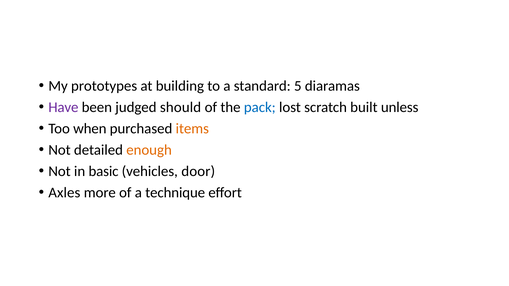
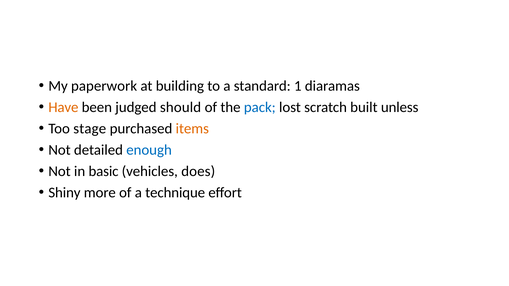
prototypes: prototypes -> paperwork (104, 86)
5: 5 -> 1 (298, 86)
Have colour: purple -> orange (63, 107)
when: when -> stage (90, 129)
enough colour: orange -> blue (149, 150)
door: door -> does (198, 171)
Axles: Axles -> Shiny (64, 193)
